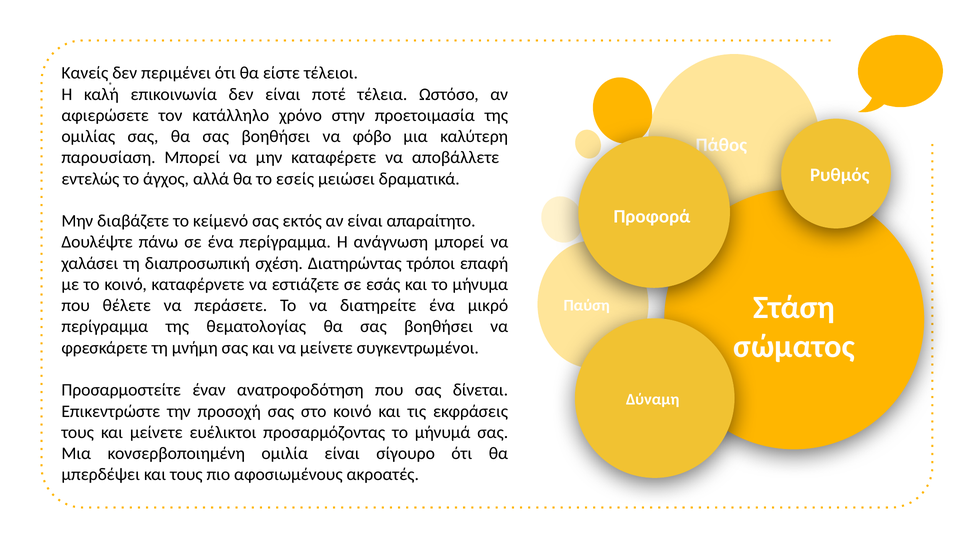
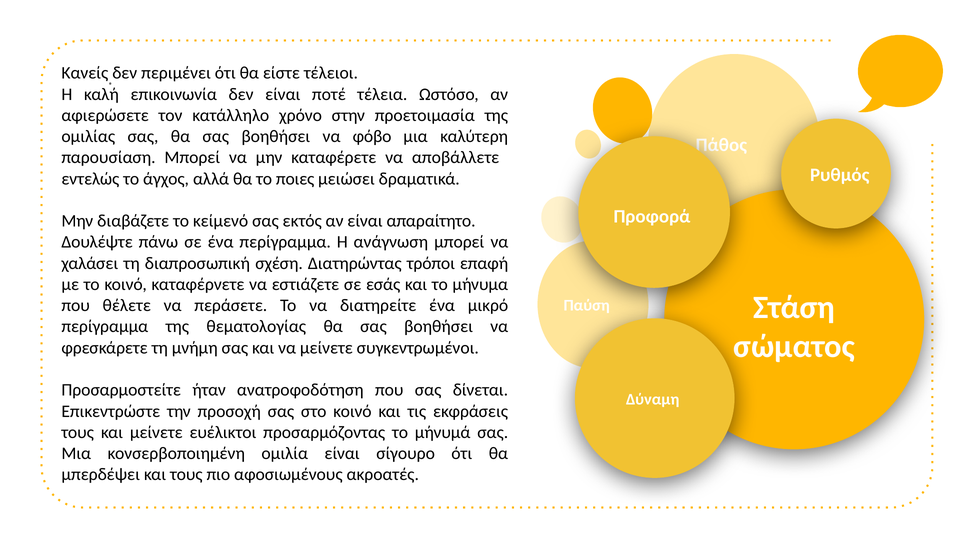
εσείς: εσείς -> ποιες (295, 179)
έναν: έναν -> ήταν (209, 390)
